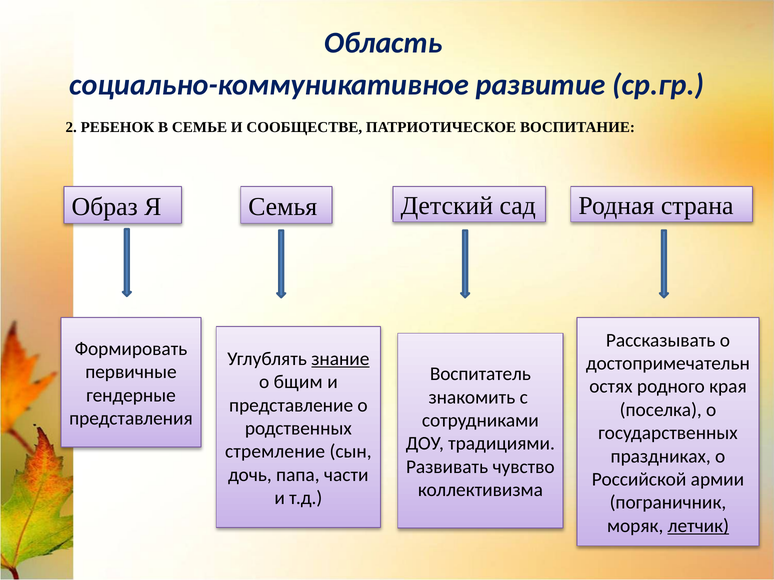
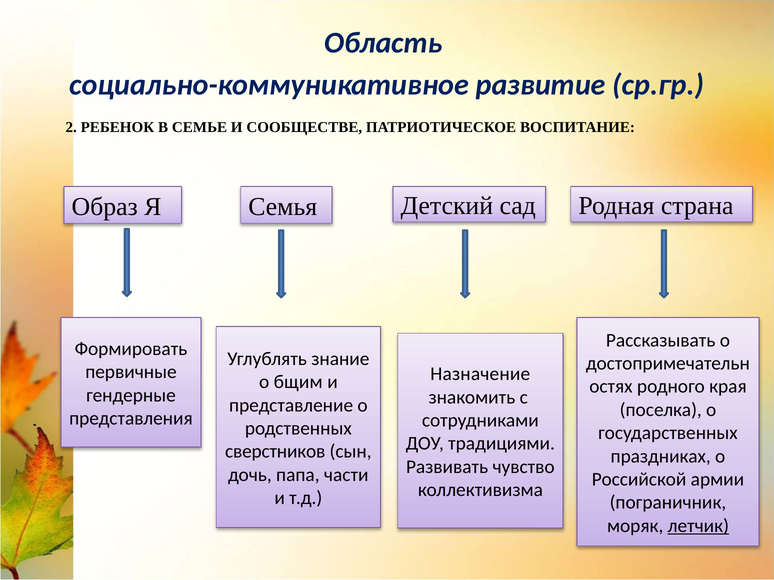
знание underline: present -> none (340, 359)
Воспитатель: Воспитатель -> Назначение (480, 374)
стремление: стремление -> сверстников (275, 452)
